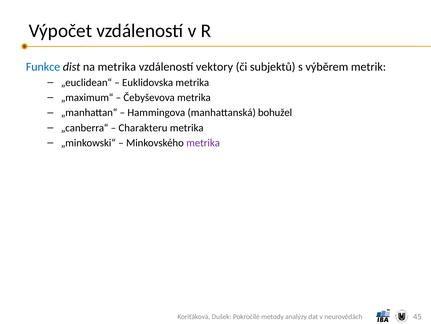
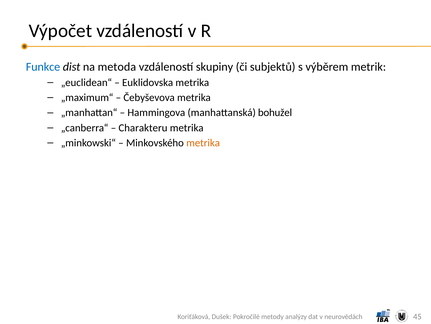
na metrika: metrika -> metoda (117, 67)
vektory: vektory -> skupiny (215, 67)
metrika colour: purple -> orange (203, 143)
